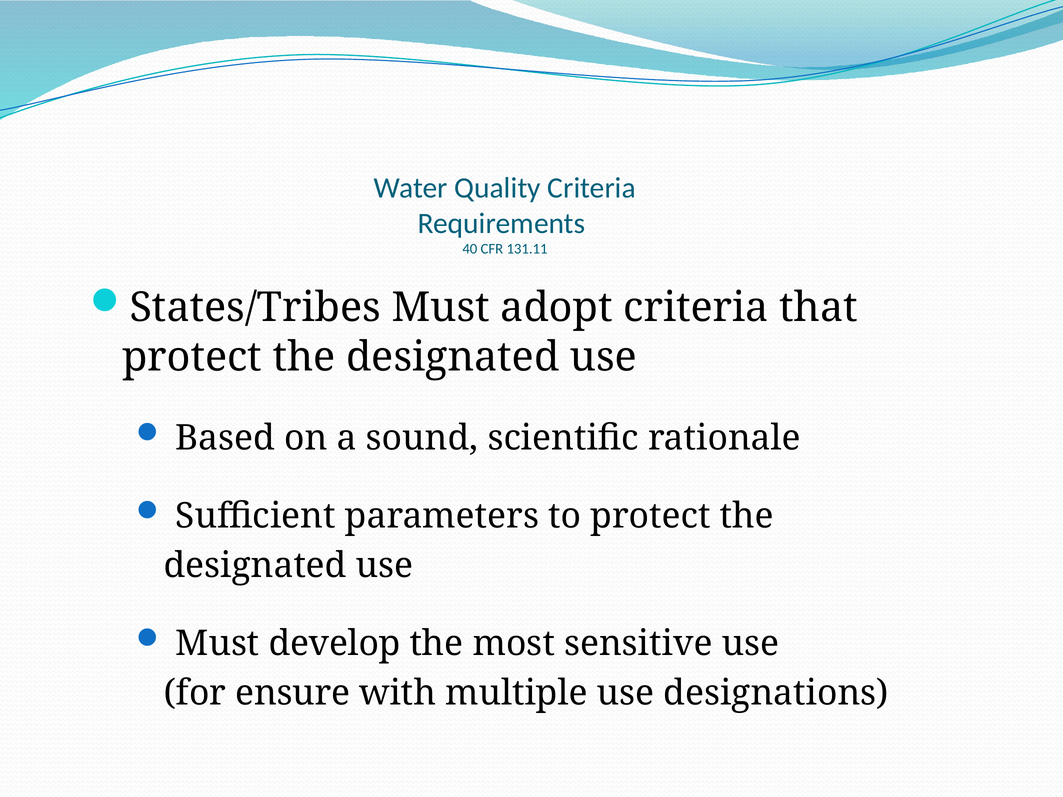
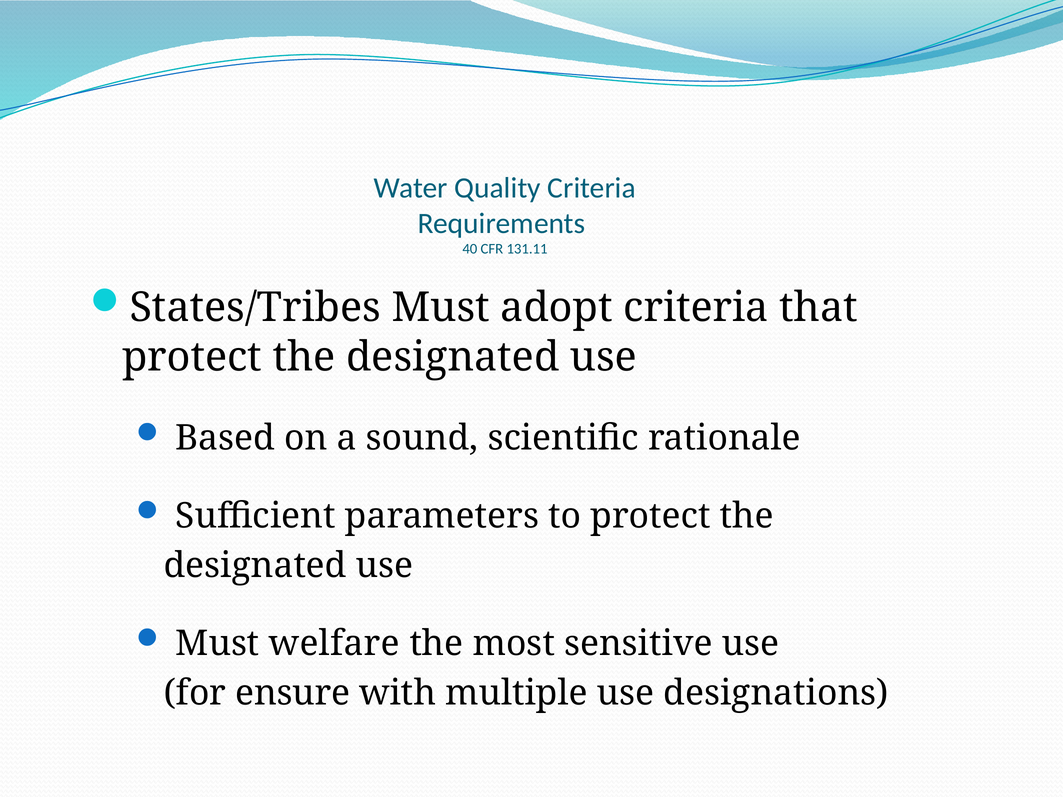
develop: develop -> welfare (334, 644)
